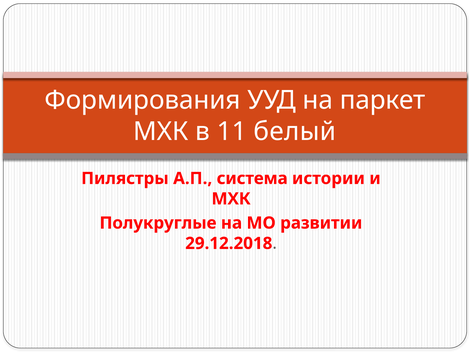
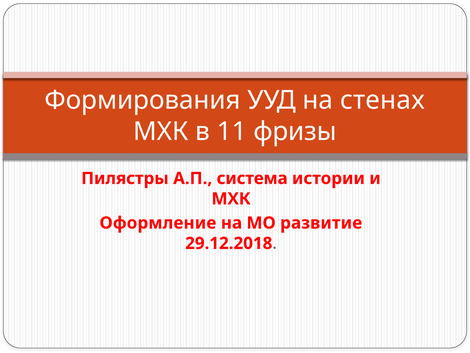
паркет: паркет -> стенах (382, 100)
белый: белый -> фризы (295, 131)
Полукруглые: Полукруглые -> Оформление (158, 223)
развитии: развитии -> развитие (321, 223)
